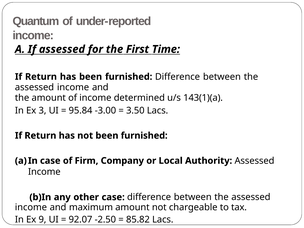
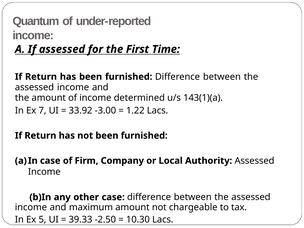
3: 3 -> 7 (42, 110)
95.84: 95.84 -> 33.92 (81, 110)
3.50: 3.50 -> 1.22 (135, 110)
9: 9 -> 5 (42, 220)
92.07: 92.07 -> 39.33 (80, 220)
85.82: 85.82 -> 10.30 (138, 220)
